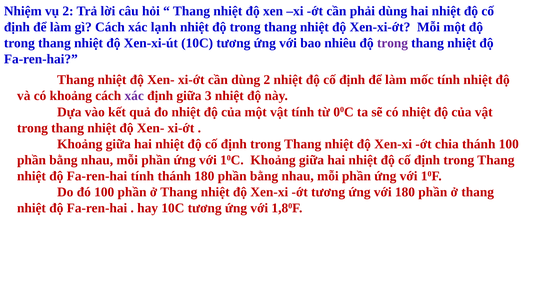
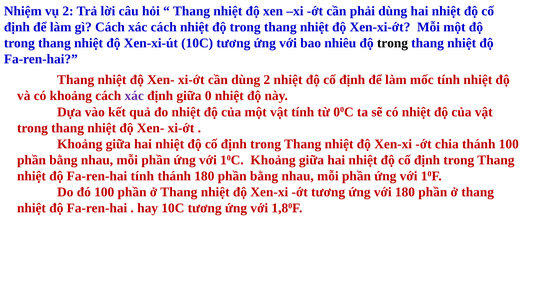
xác lạnh: lạnh -> cách (164, 27)
trong colour: purple -> black (392, 43)
3: 3 -> 0 (208, 96)
